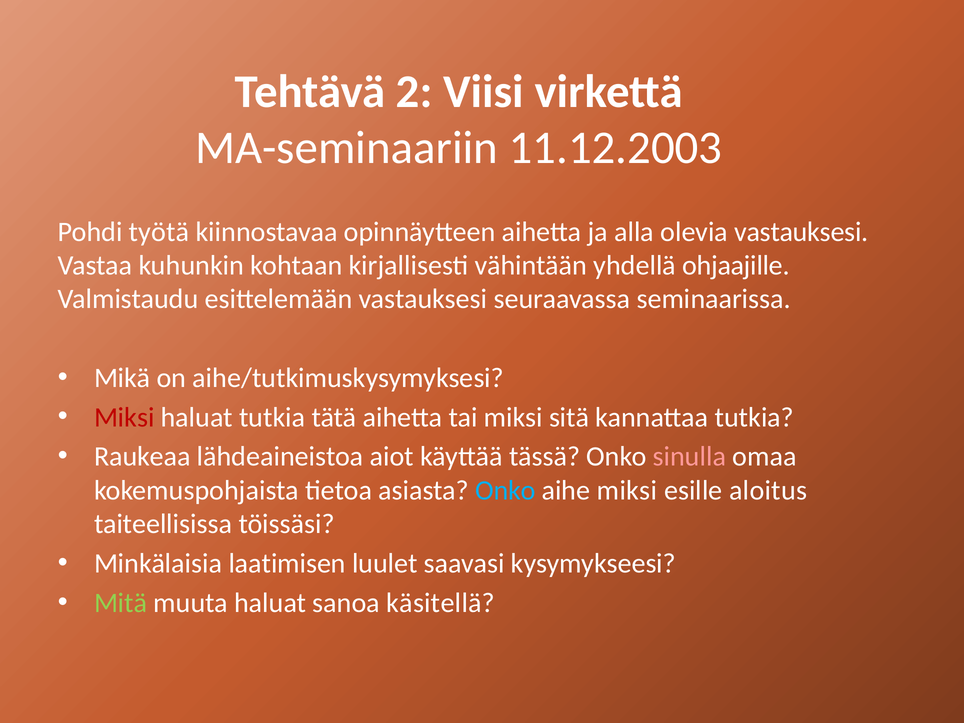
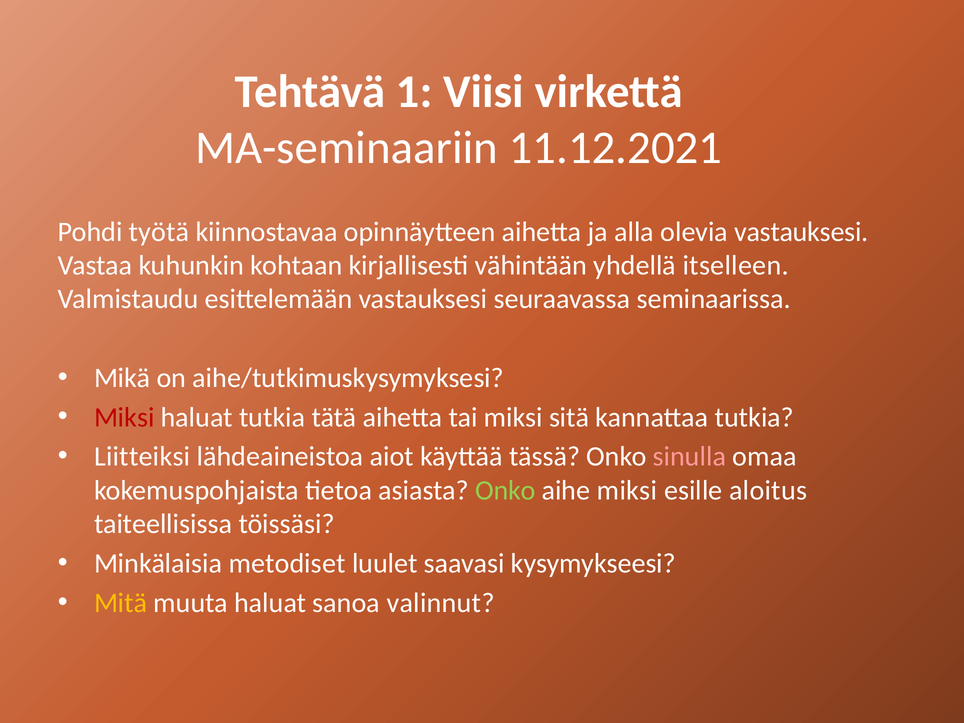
2: 2 -> 1 (414, 92)
11.12.2003: 11.12.2003 -> 11.12.2021 (615, 148)
ohjaajille: ohjaajille -> itselleen (736, 265)
Raukeaa: Raukeaa -> Liitteiksi (142, 457)
Onko colour: light blue -> light green (505, 490)
laatimisen: laatimisen -> metodiset (287, 563)
Mitä colour: light green -> yellow (121, 603)
käsitellä: käsitellä -> valinnut (441, 603)
